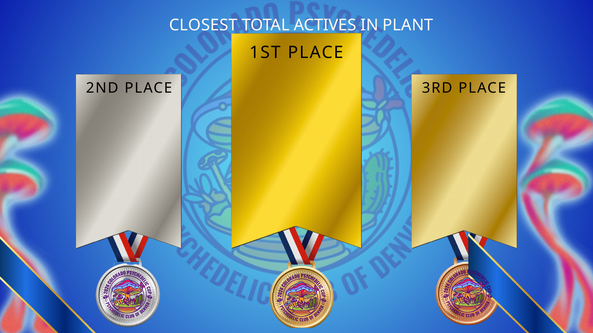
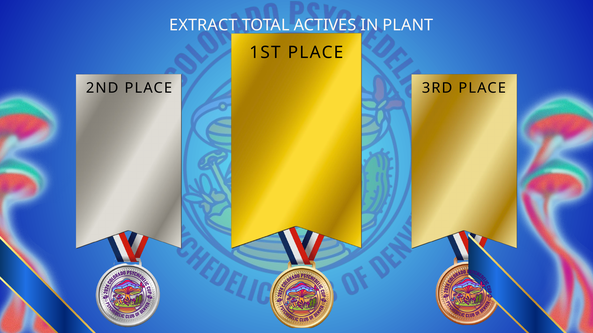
CLOSEST: CLOSEST -> EXTRACT (203, 25)
